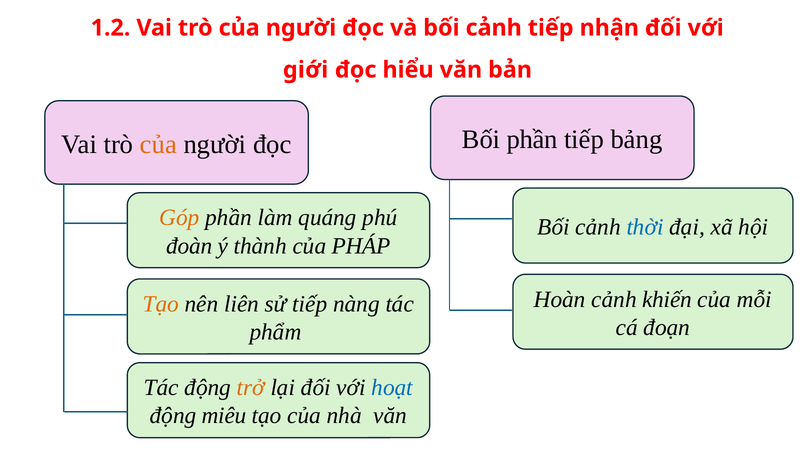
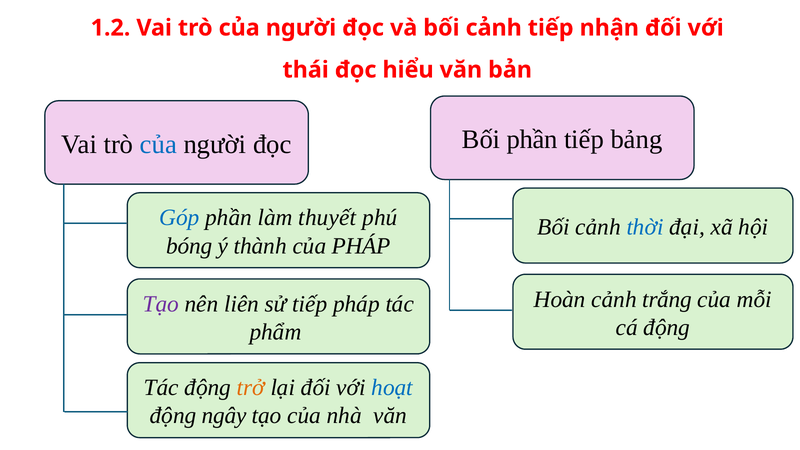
giới: giới -> thái (306, 70)
của colour: orange -> blue (158, 144)
Góp colour: orange -> blue (179, 218)
quáng: quáng -> thuyết (327, 218)
đoàn: đoàn -> bóng (189, 246)
khiến: khiến -> trắng (667, 299)
Tạo colour: orange -> purple (161, 304)
tiếp nàng: nàng -> pháp (356, 304)
cá đoạn: đoạn -> động (667, 327)
miêu: miêu -> ngây (224, 416)
